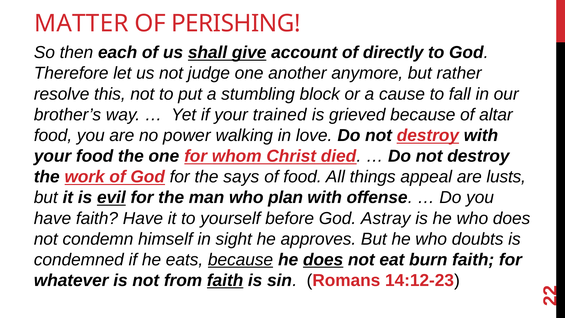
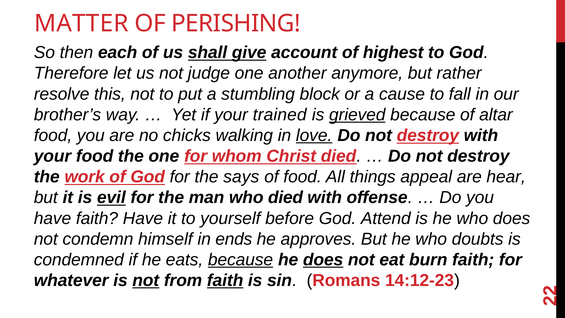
directly: directly -> highest (393, 53)
grieved underline: none -> present (357, 115)
power: power -> chicks (187, 135)
love underline: none -> present (314, 135)
lusts: lusts -> hear (506, 177)
who plan: plan -> died (286, 198)
Astray: Astray -> Attend (386, 218)
sight: sight -> ends (234, 239)
not underline: none -> present (146, 280)
